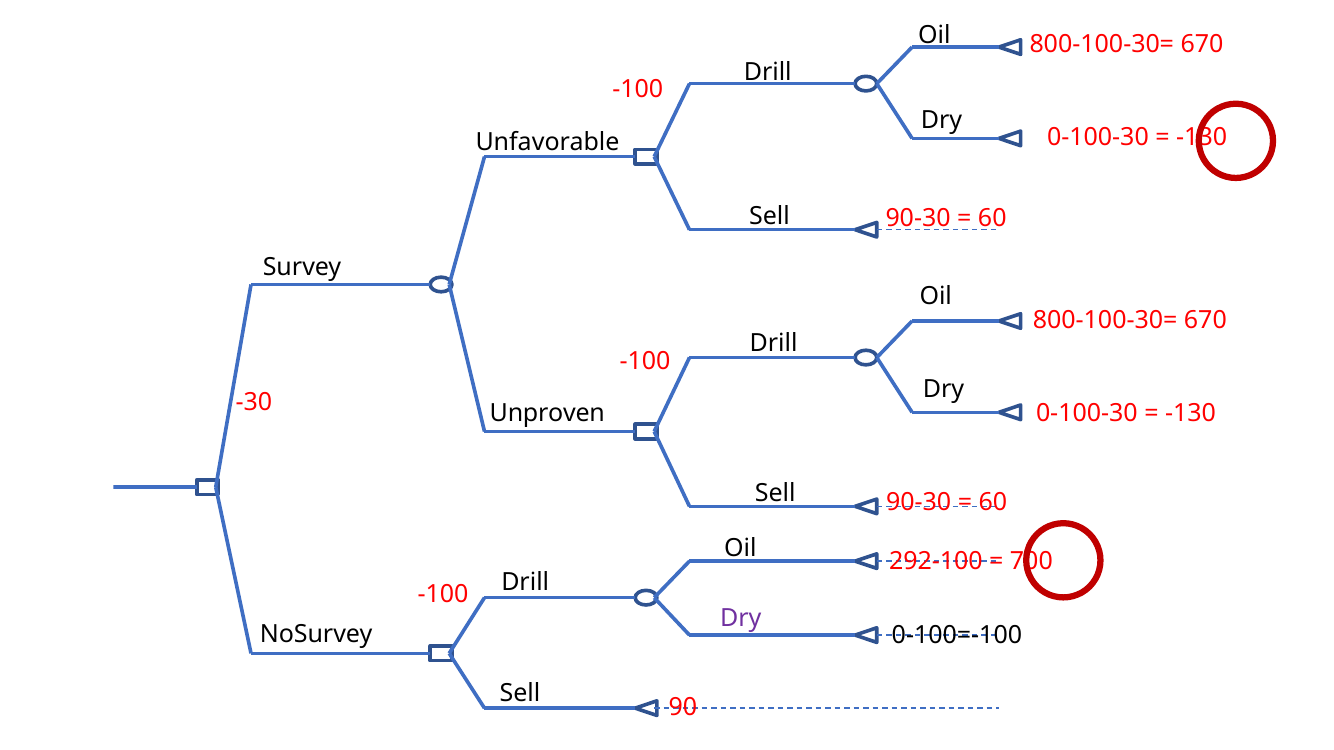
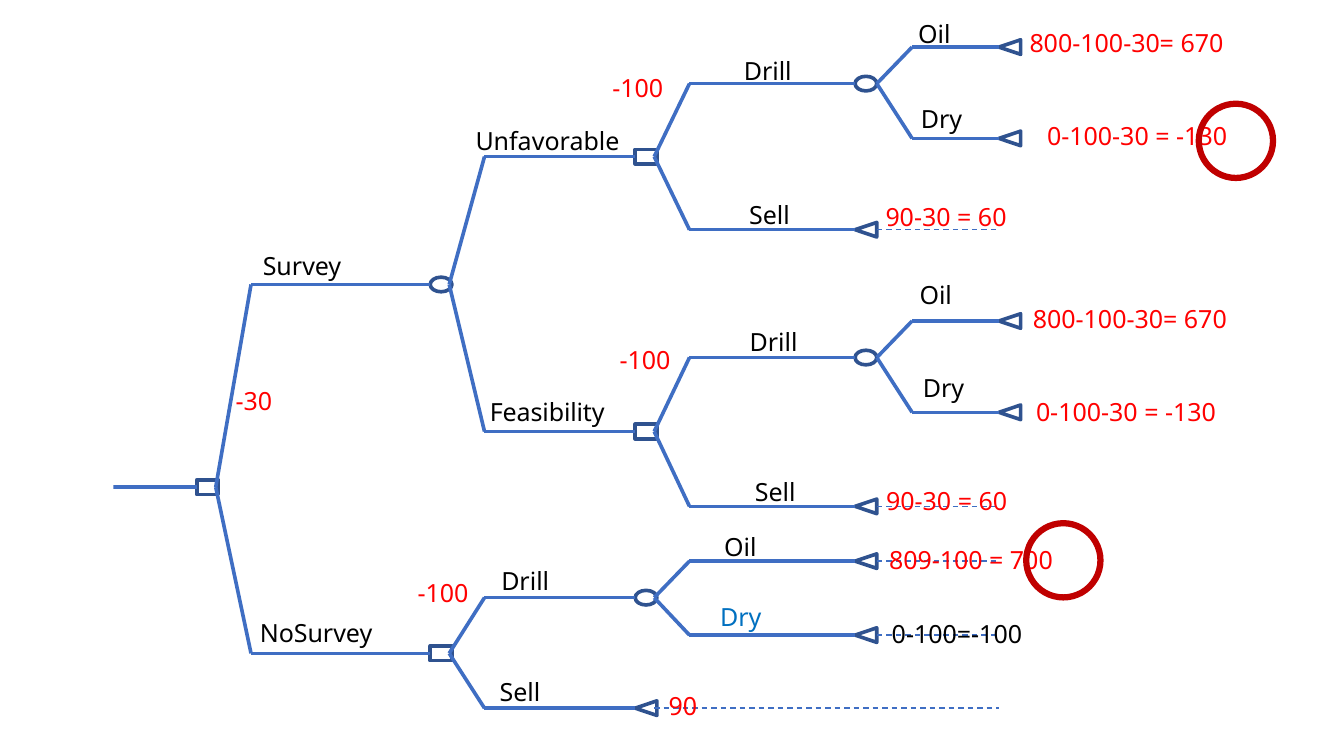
Unproven: Unproven -> Feasibility (547, 413)
292-100: 292-100 -> 809-100 (936, 561)
Dry colour: purple -> blue (741, 619)
